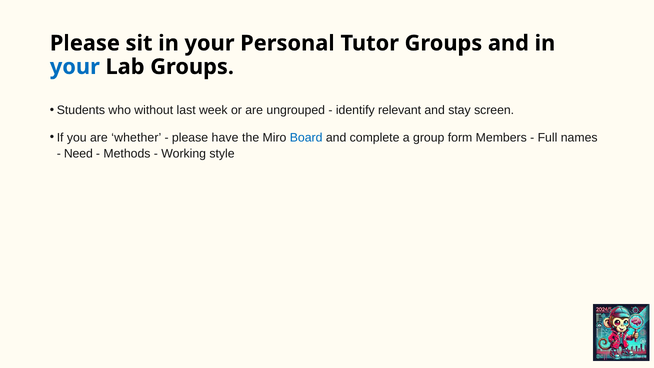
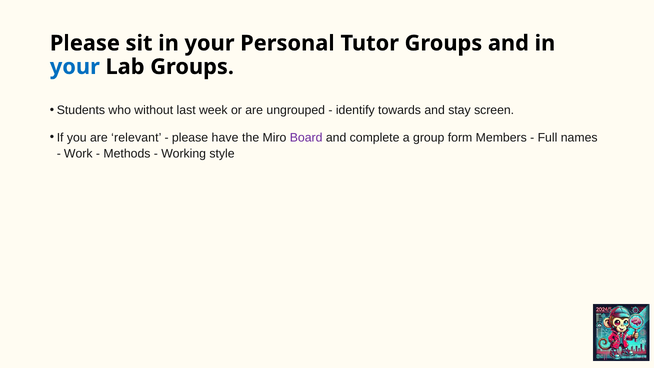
relevant: relevant -> towards (400, 110)
whether: whether -> relevant (136, 137)
Board colour: blue -> purple (306, 137)
Need: Need -> Work (78, 154)
